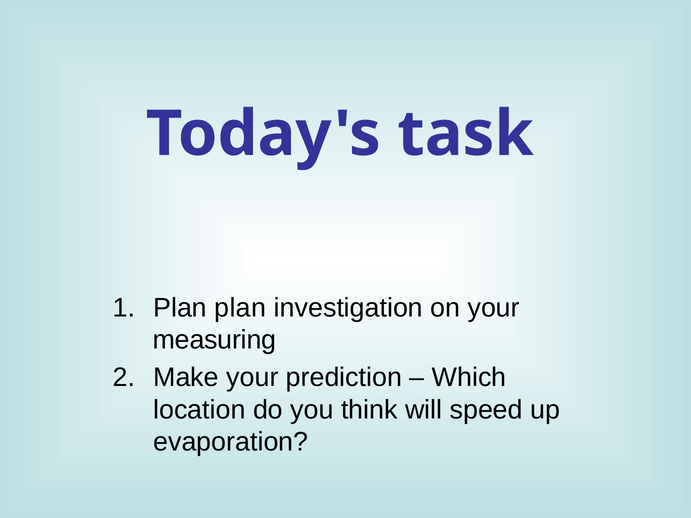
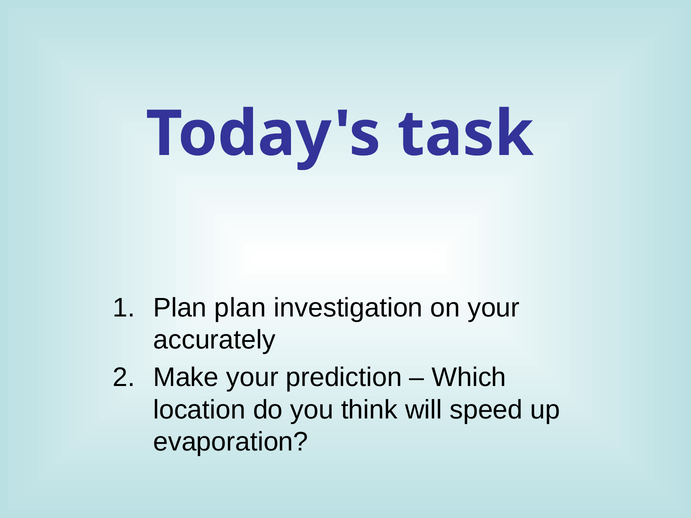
measuring: measuring -> accurately (214, 340)
